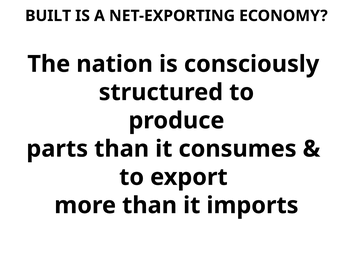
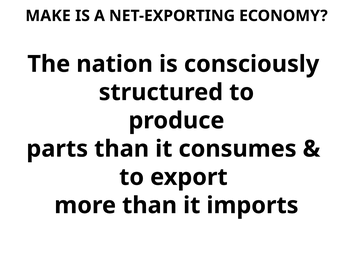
BUILT: BUILT -> MAKE (48, 16)
